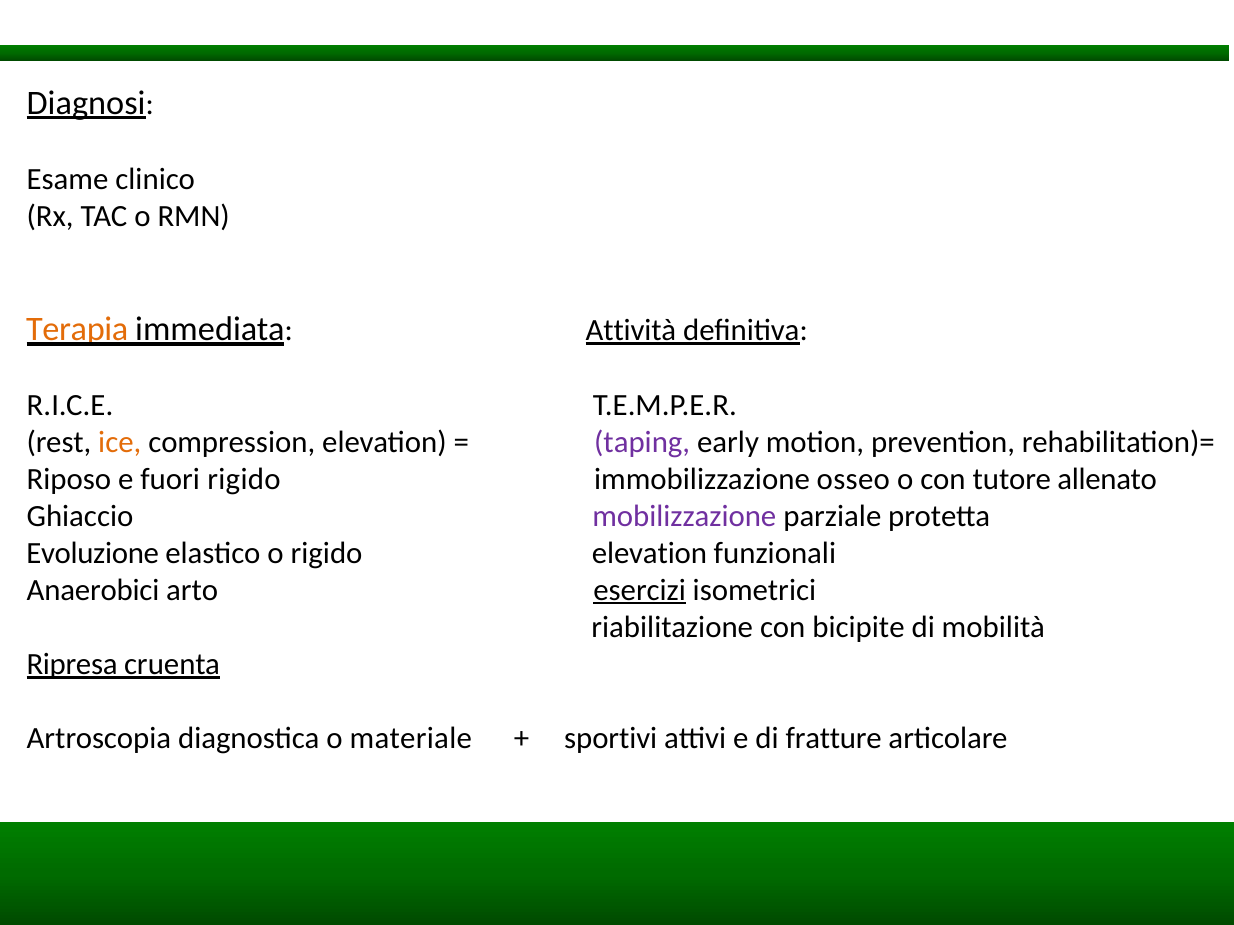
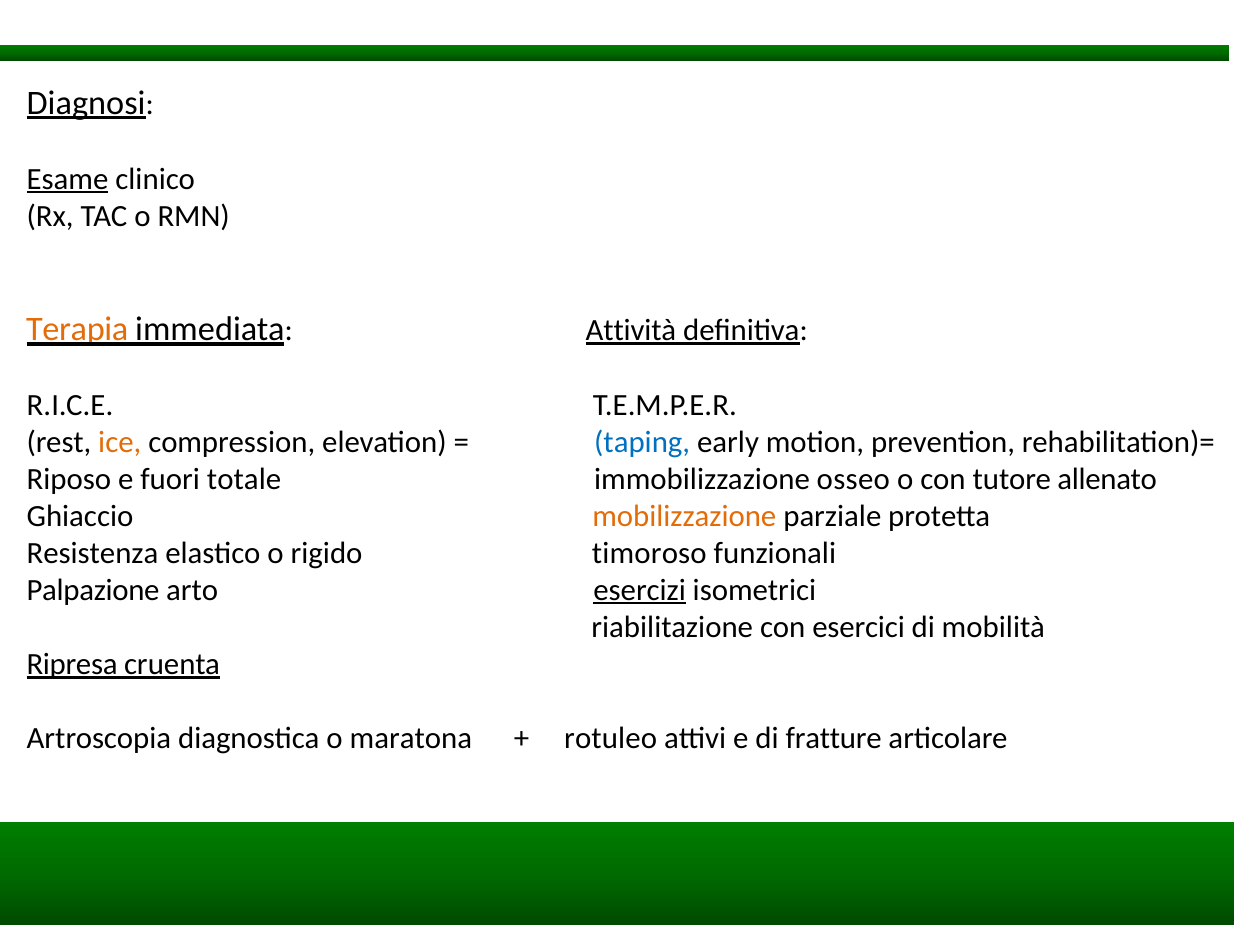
Esame underline: none -> present (68, 179)
taping colour: purple -> blue (642, 442)
fuori rigido: rigido -> totale (244, 479)
mobilizzazione colour: purple -> orange (684, 516)
Evoluzione: Evoluzione -> Resistenza (93, 553)
rigido elevation: elevation -> timoroso (649, 553)
Anaerobici: Anaerobici -> Palpazione (93, 590)
bicipite: bicipite -> esercici (859, 627)
materiale: materiale -> maratona (411, 738)
sportivi: sportivi -> rotuleo (611, 738)
